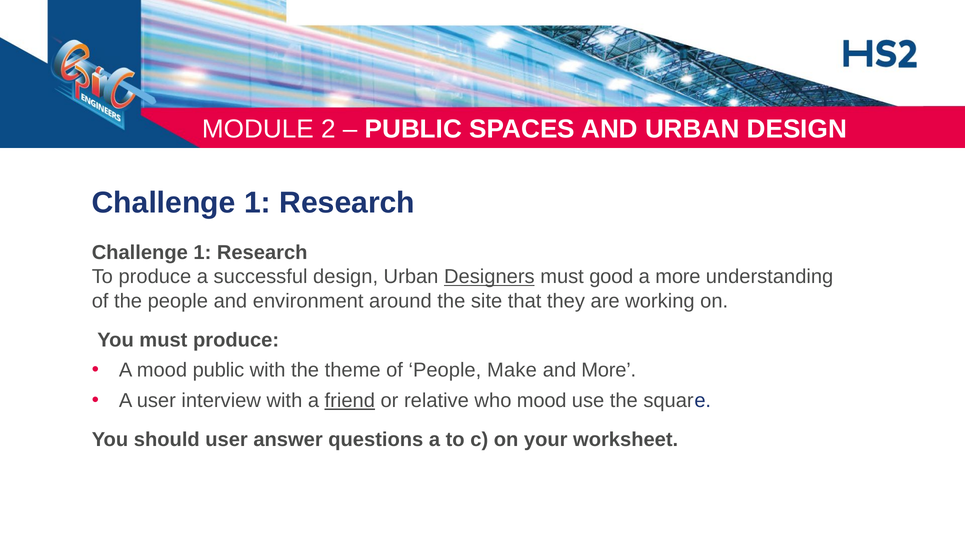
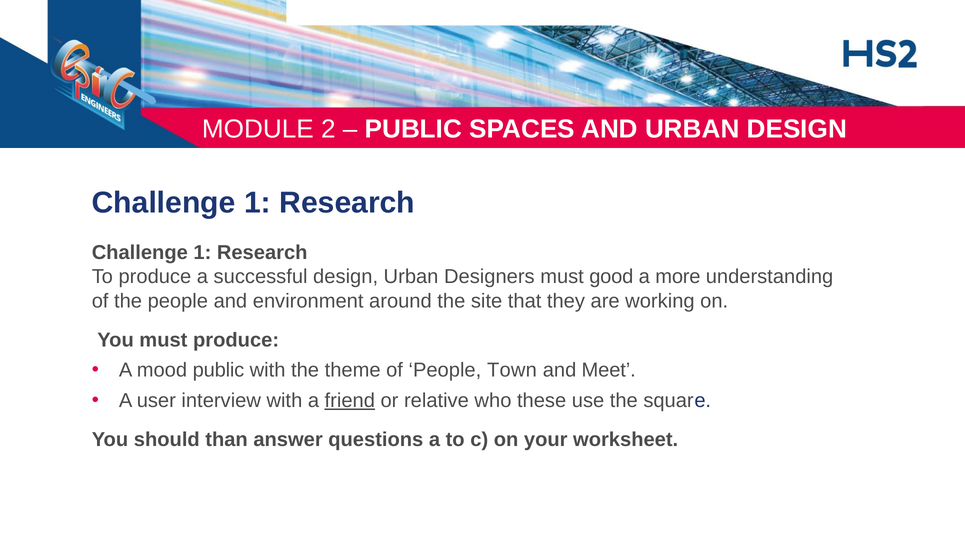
Designers underline: present -> none (489, 277)
Make: Make -> Town (512, 370)
and More: More -> Meet (609, 370)
who mood: mood -> these (542, 400)
should user: user -> than (227, 440)
